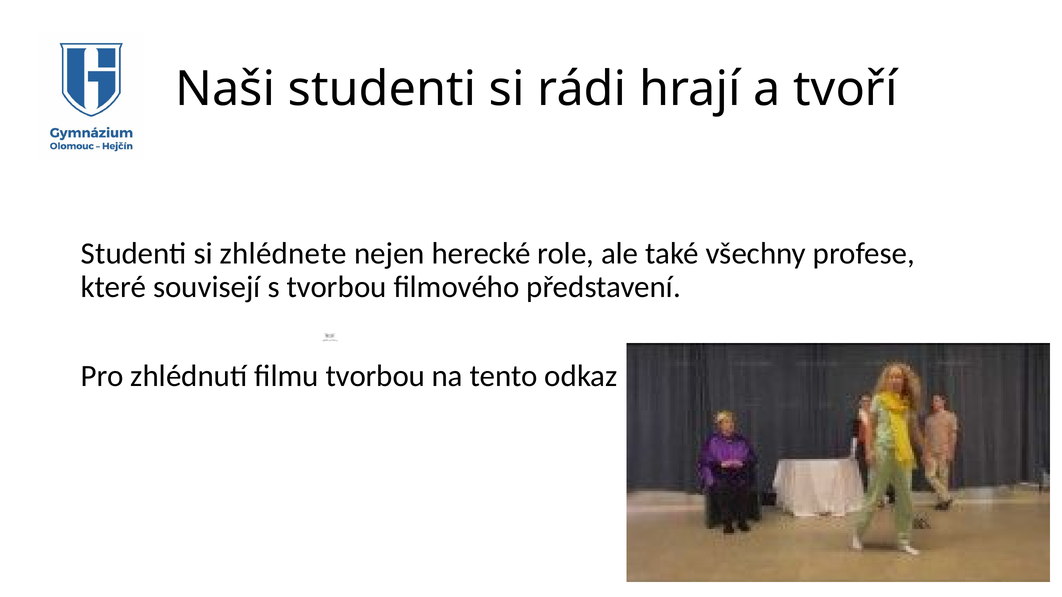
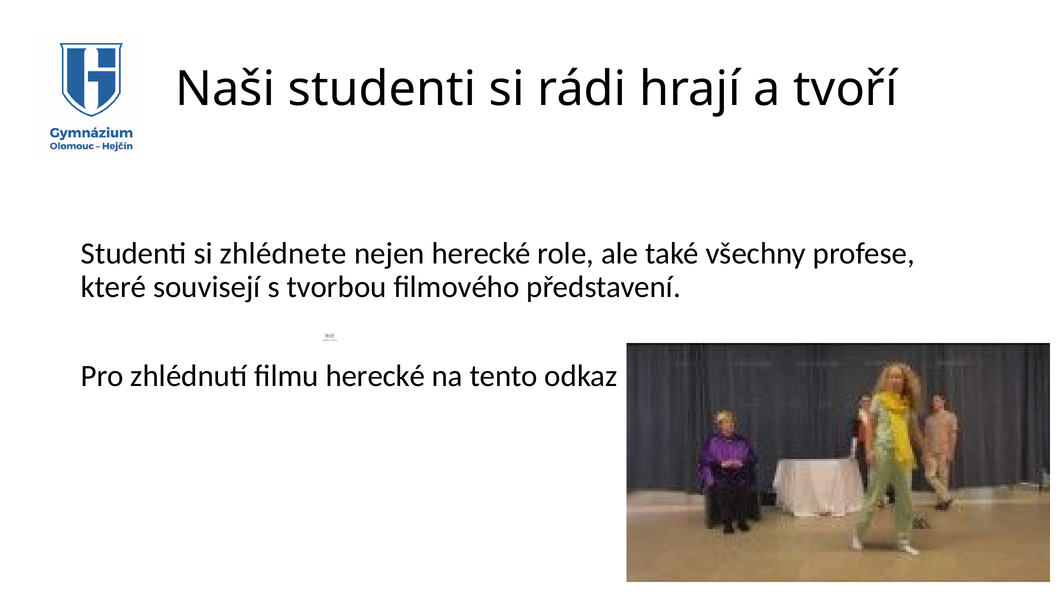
filmu tvorbou: tvorbou -> herecké (375, 376)
